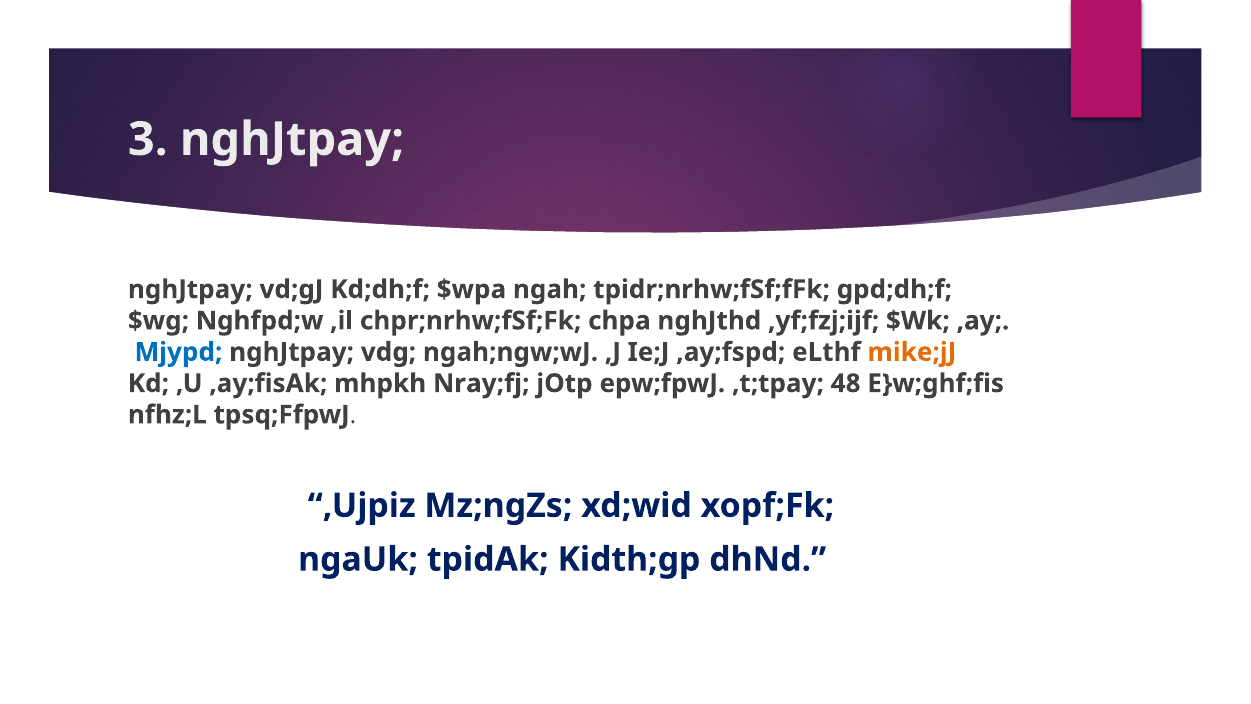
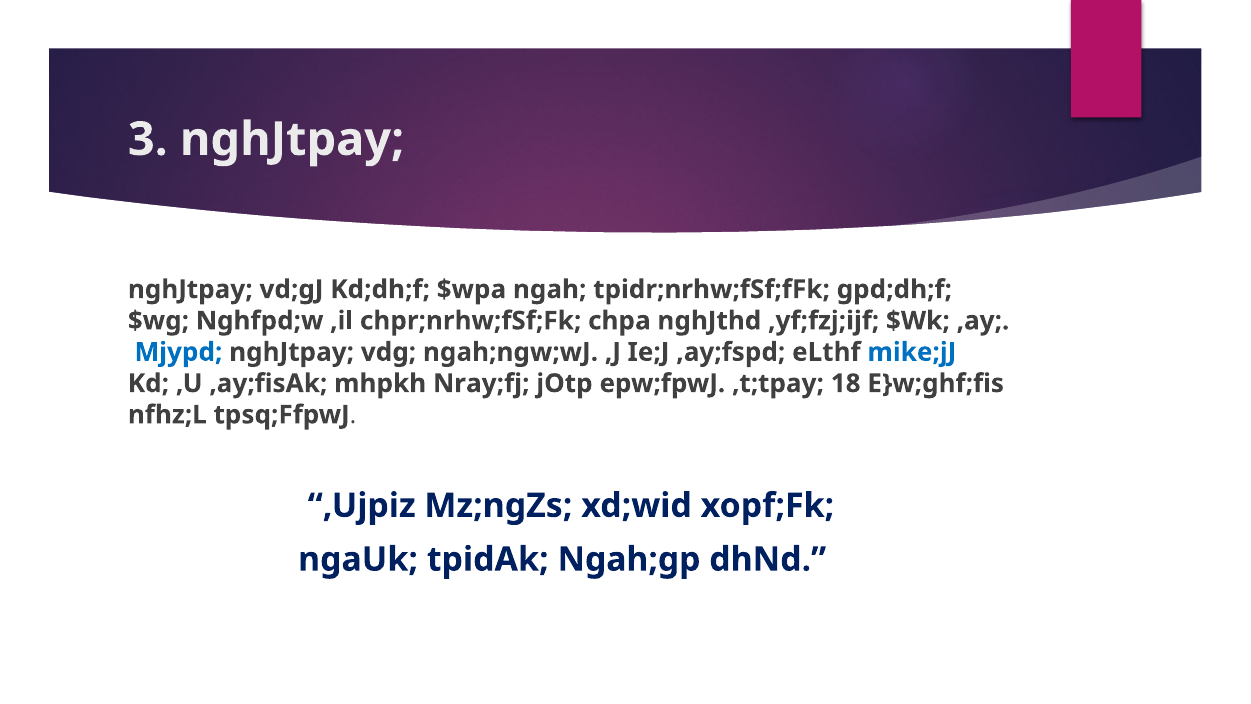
mike;jJ colour: orange -> blue (912, 352)
48: 48 -> 18 (846, 383)
Kidth;gp: Kidth;gp -> Ngah;gp (629, 559)
